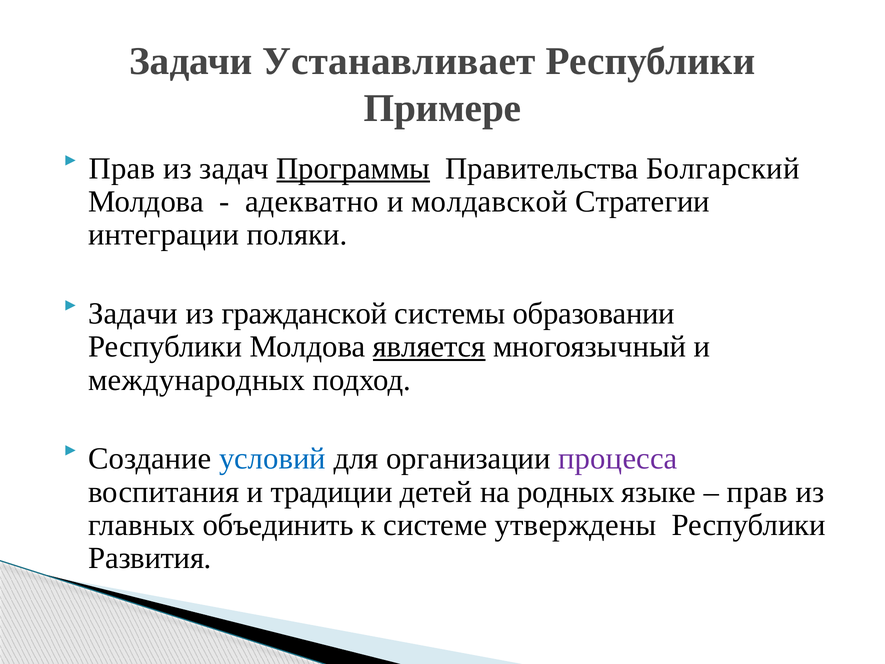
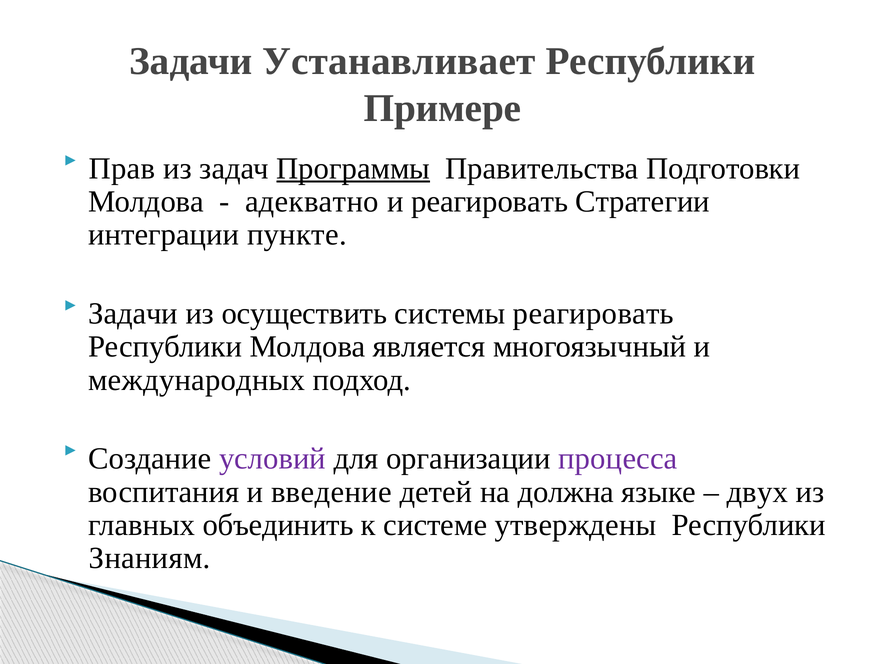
Болгарский: Болгарский -> Подготовки (723, 168)
и молдавской: молдавской -> реагировать (490, 201)
поляки: поляки -> пункте (297, 235)
гражданской: гражданской -> осуществить (304, 313)
системы образовании: образовании -> реагировать (593, 313)
является underline: present -> none (429, 347)
условий colour: blue -> purple (272, 459)
традиции: традиции -> введение (331, 492)
родных: родных -> должна (566, 492)
прав: прав -> двух (757, 492)
Развития: Развития -> Знаниям (150, 558)
